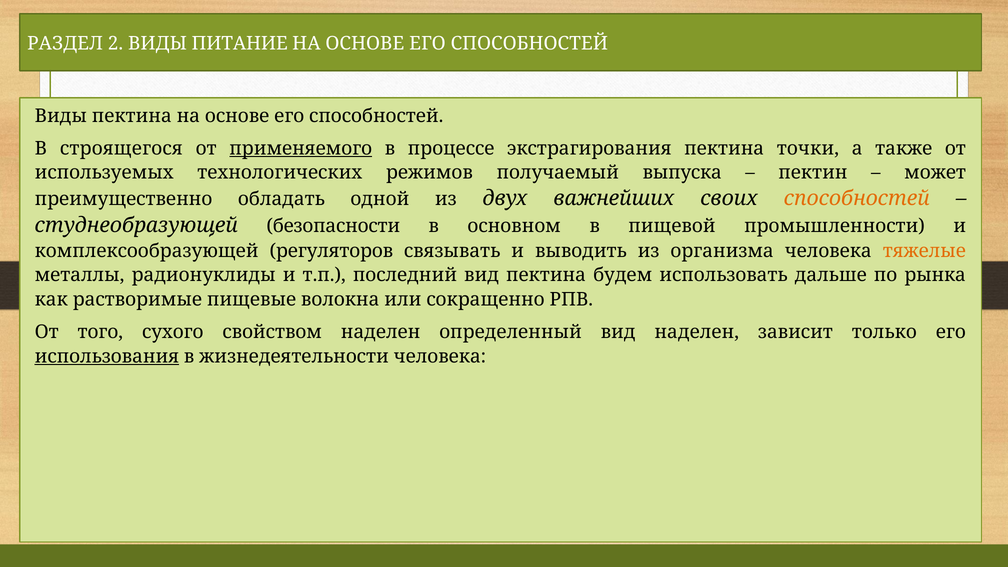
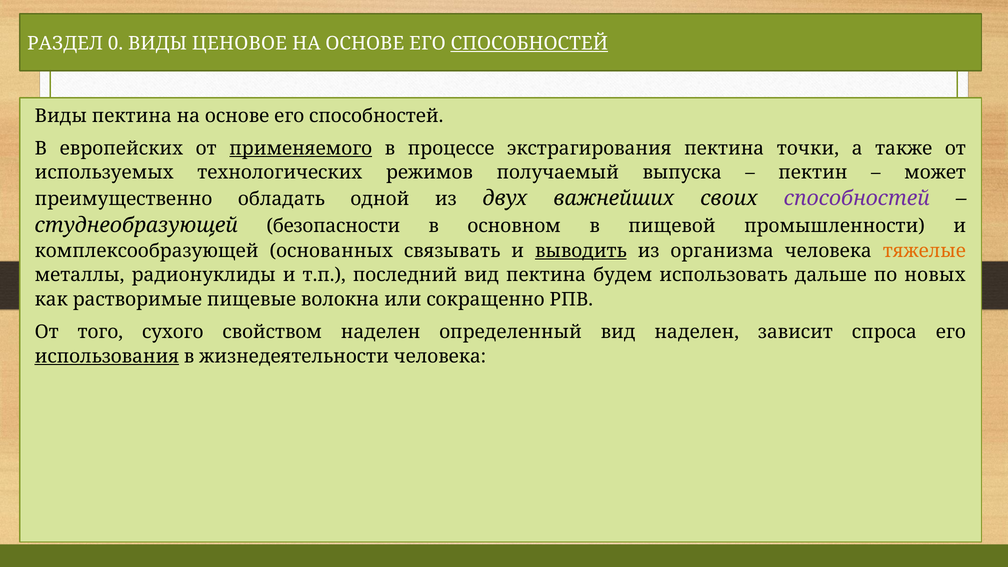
2: 2 -> 0 (115, 43)
ПИТАНИЕ: ПИТАНИЕ -> ЦЕНОВОЕ (240, 43)
СПОСОБНОСТЕЙ underline: none -> present (529, 43)
строящегося: строящегося -> европейских (121, 148)
способностей colour: orange -> purple (857, 199)
регуляторов: регуляторов -> основанных (331, 251)
выводить underline: none -> present (581, 251)
рынка: рынка -> новых (935, 275)
только: только -> спроса (884, 332)
